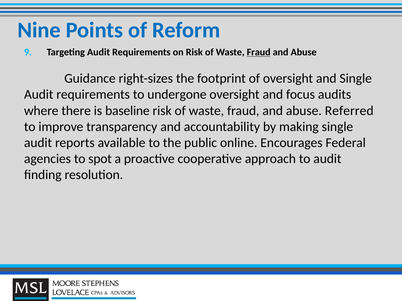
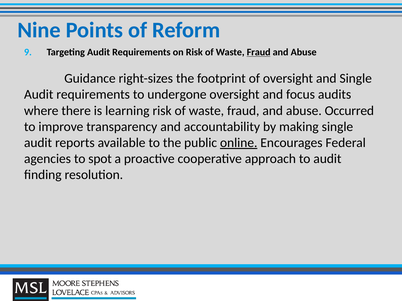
baseline: baseline -> learning (127, 111)
Referred: Referred -> Occurred (349, 111)
online underline: none -> present (239, 143)
